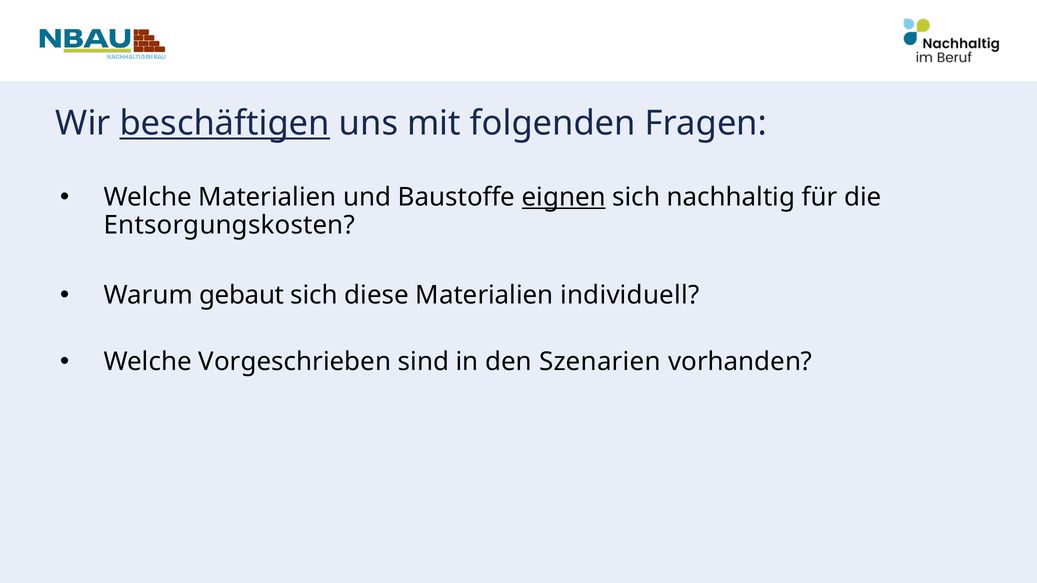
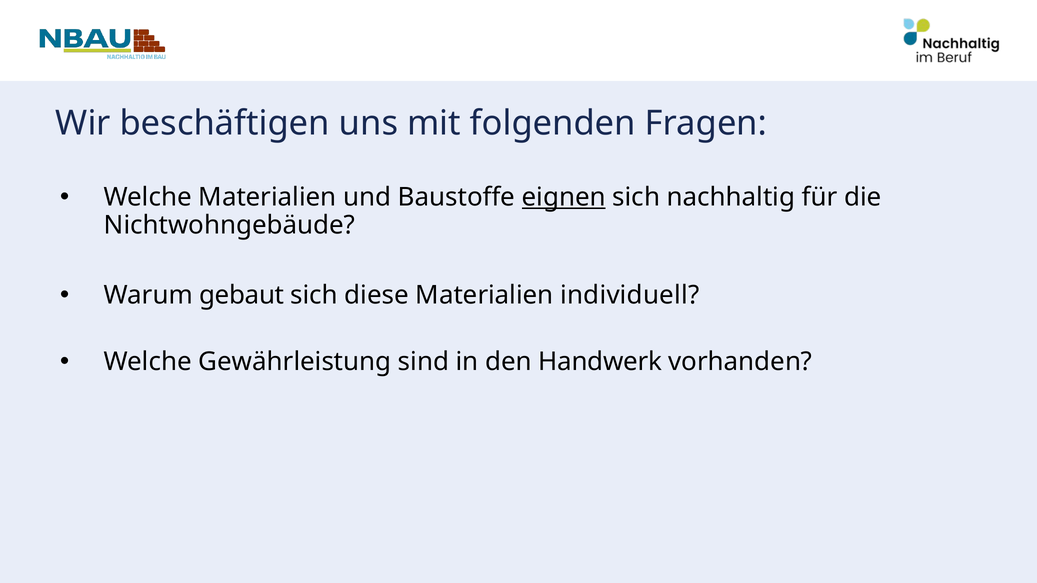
beschäftigen underline: present -> none (225, 124)
Entsorgungskosten: Entsorgungskosten -> Nichtwohngebäude (229, 225)
Vorgeschrieben: Vorgeschrieben -> Gewährleistung (295, 362)
Szenarien: Szenarien -> Handwerk (600, 362)
